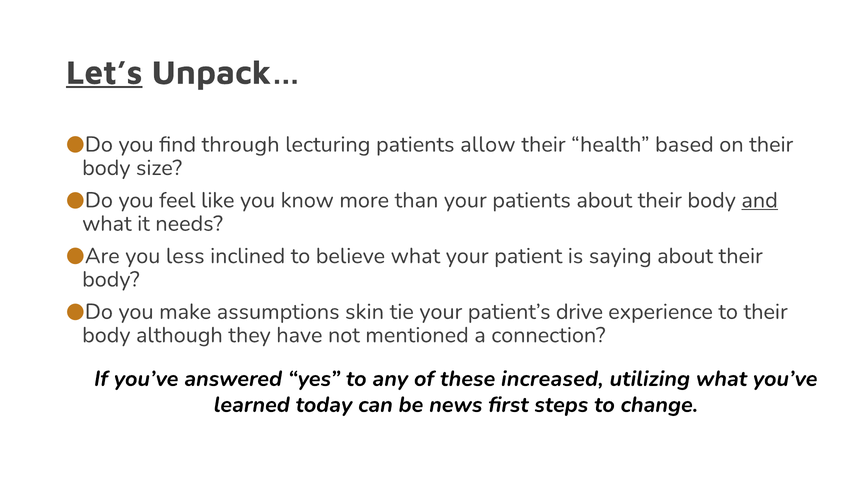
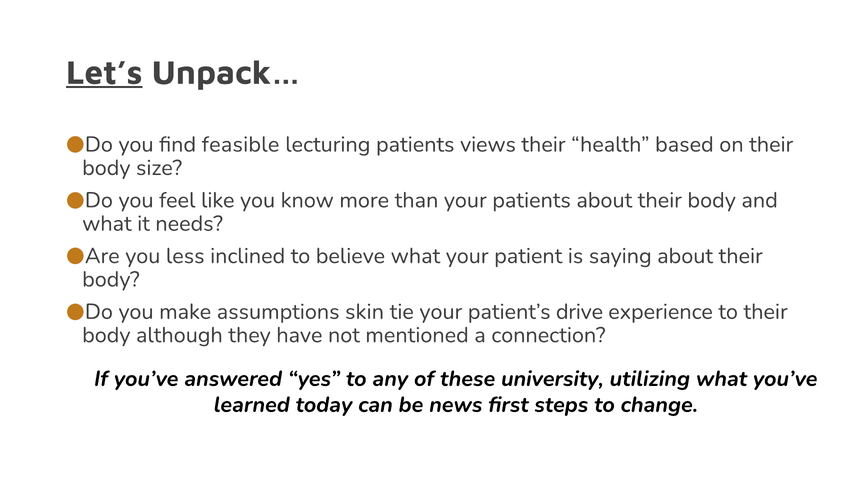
through: through -> feasible (241, 144)
allow: allow -> views (488, 144)
and underline: present -> none (760, 200)
increased: increased -> university (552, 378)
